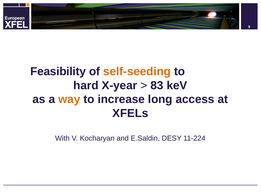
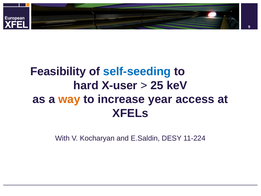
self-seeding colour: orange -> blue (137, 71)
X-year: X-year -> X-user (120, 85)
83: 83 -> 25 (157, 85)
long: long -> year (160, 99)
